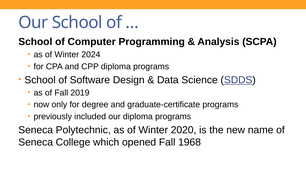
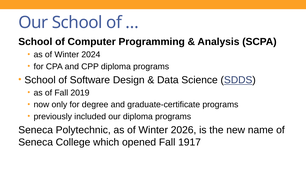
2020: 2020 -> 2026 (184, 130)
1968: 1968 -> 1917 (190, 142)
